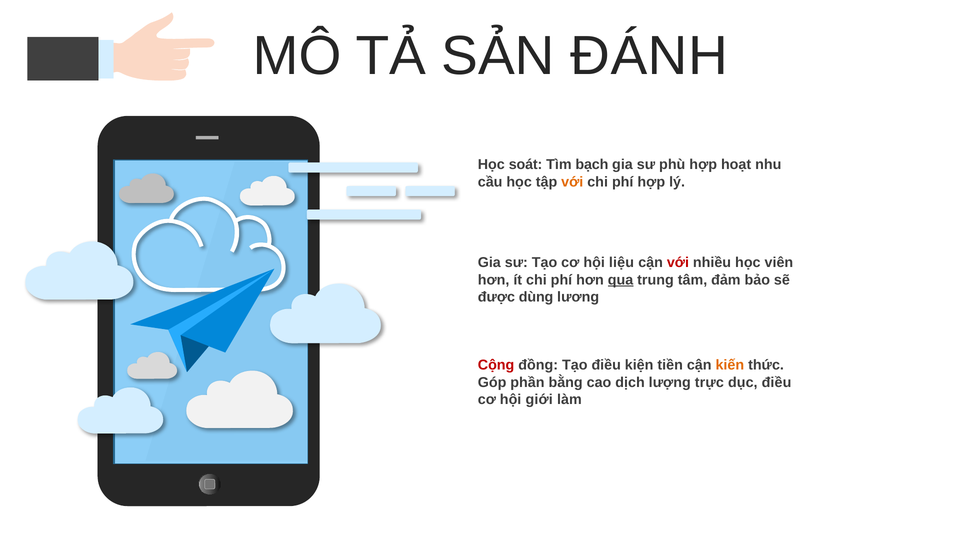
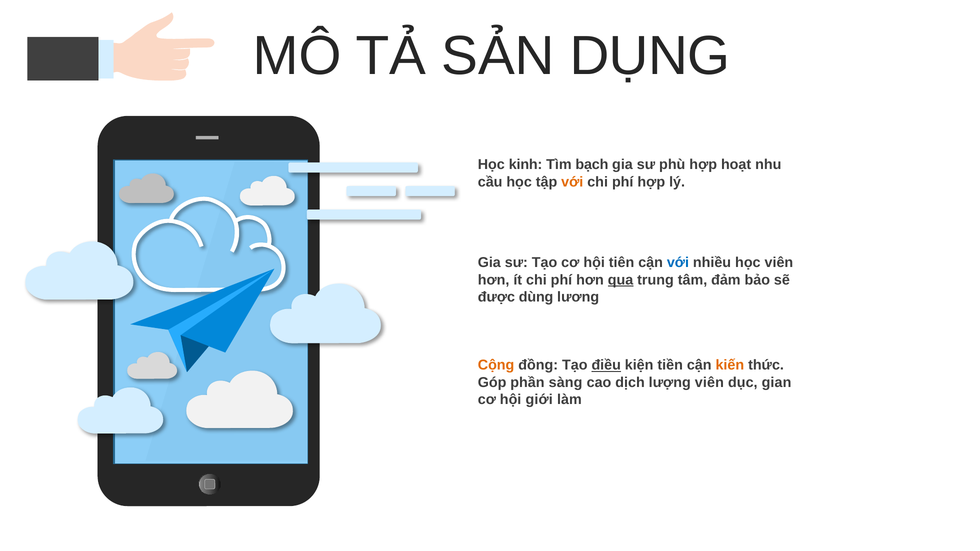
ĐÁNH: ĐÁNH -> DỤNG (650, 56)
soát: soát -> kinh (526, 165)
liệu: liệu -> tiên (622, 263)
với colour: red -> blue (678, 263)
Cộng colour: red -> orange (496, 365)
điều underline: none -> present (606, 365)
bằng: bằng -> sàng (566, 383)
lượng trực: trực -> viên (709, 383)
dục điều: điều -> gian (777, 383)
